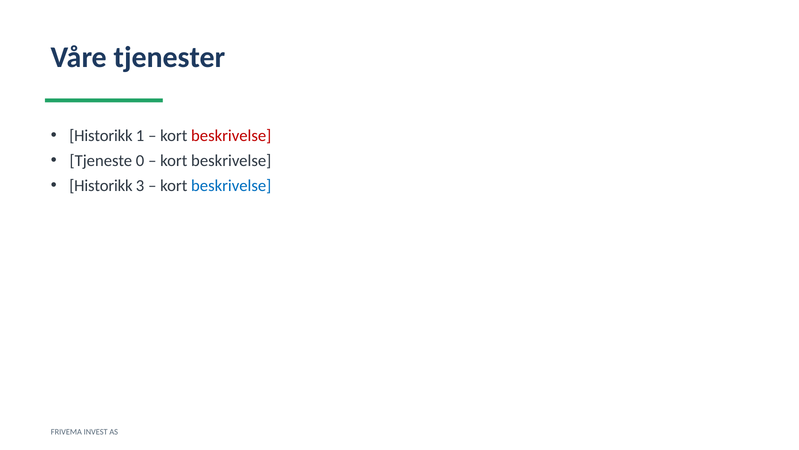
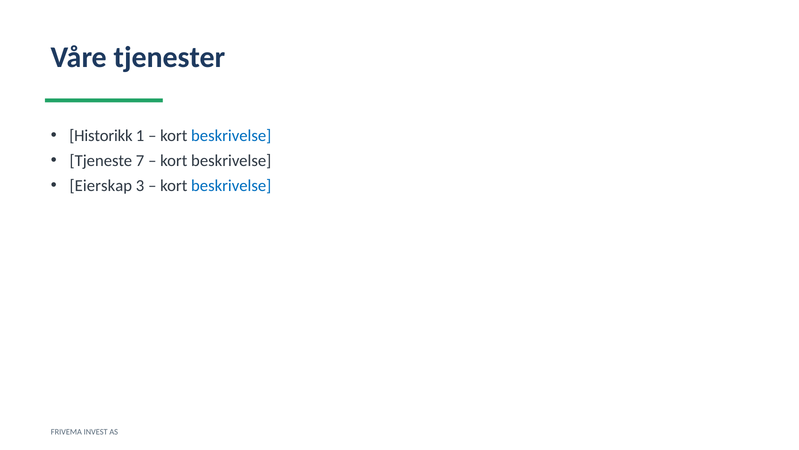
beskrivelse colour: red -> blue (231, 135)
0: 0 -> 7 (140, 160)
Historikk: Historikk -> Eierskap (101, 185)
